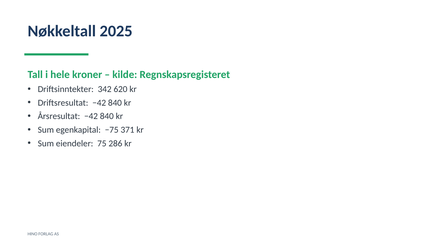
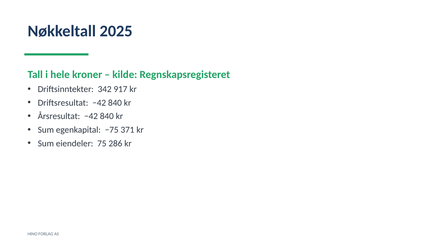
620: 620 -> 917 (120, 89)
